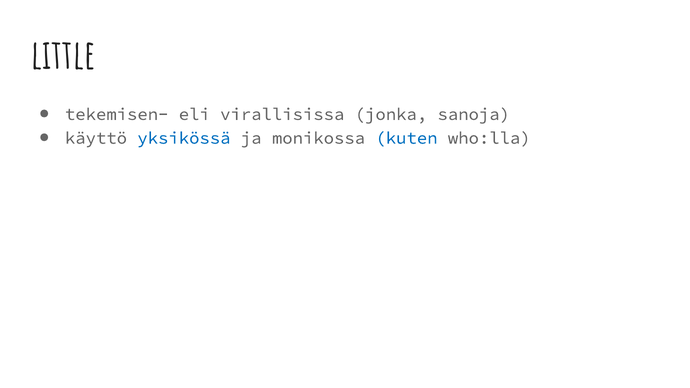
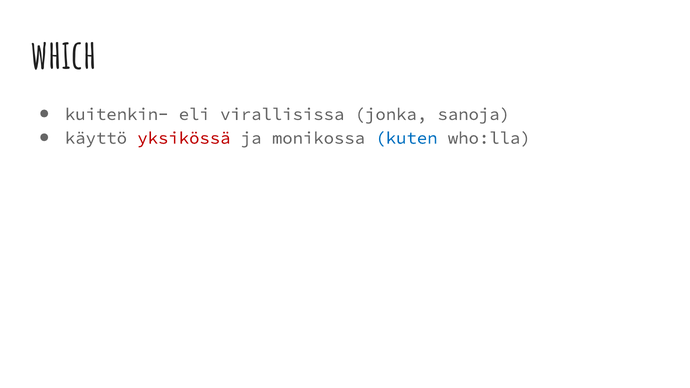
little: little -> which (63, 56)
tekemisen-: tekemisen- -> kuitenkin- (117, 114)
yksikössä colour: blue -> red (184, 138)
